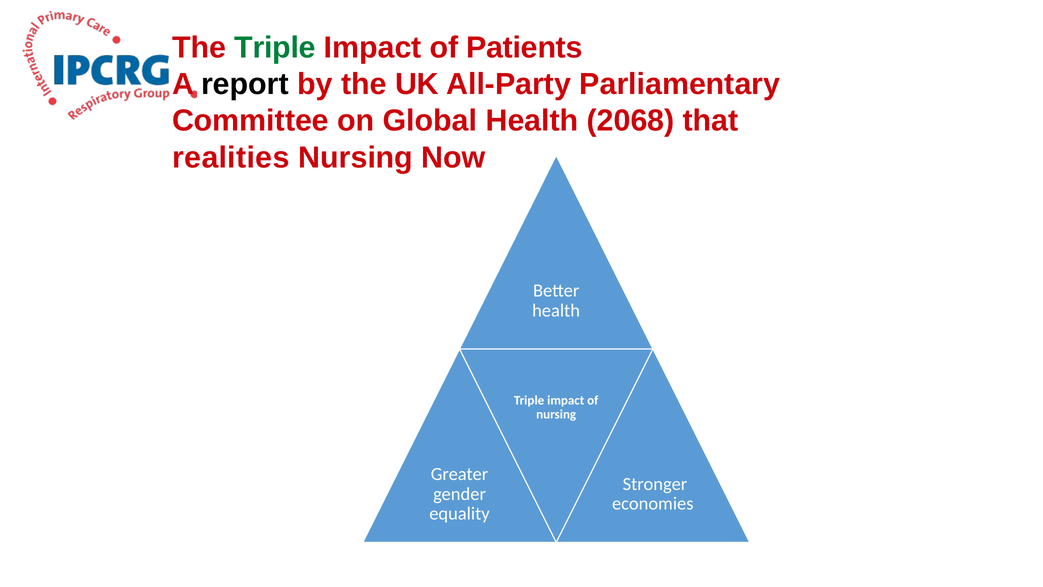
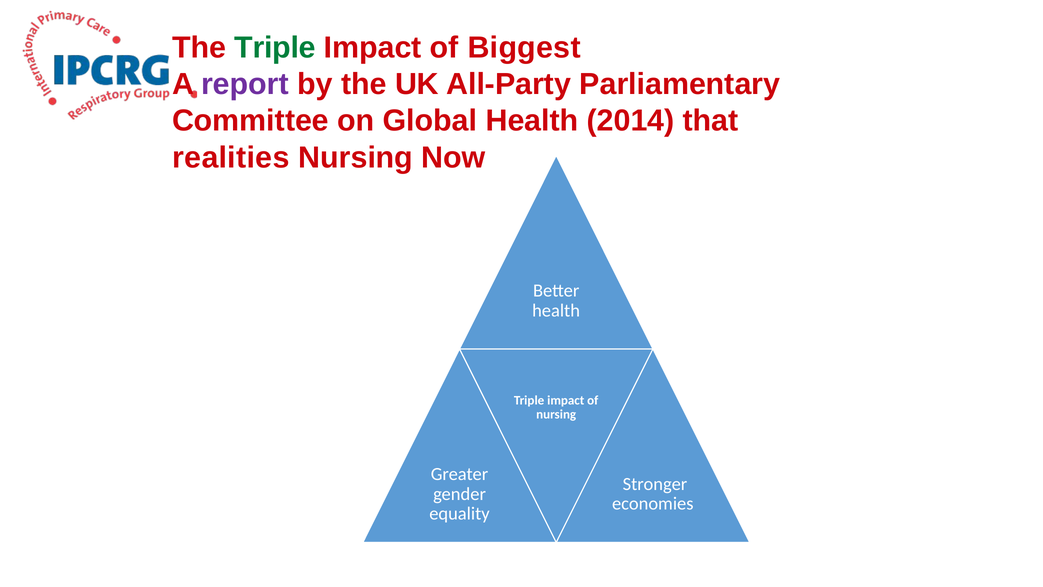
Patients: Patients -> Biggest (524, 48)
report colour: black -> purple (245, 84)
2068: 2068 -> 2014 (631, 121)
